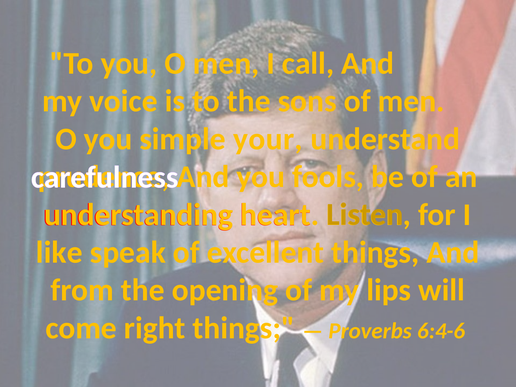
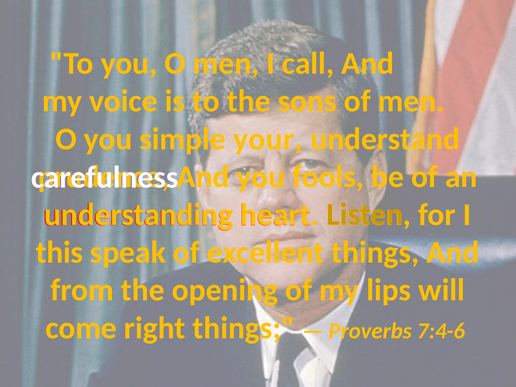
like: like -> this (59, 252)
6:4-6: 6:4-6 -> 7:4-6 (441, 331)
